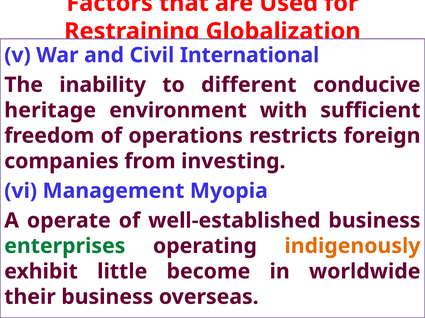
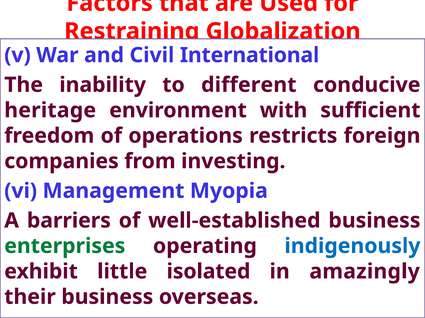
operate: operate -> barriers (69, 221)
indigenously colour: orange -> blue (352, 247)
become: become -> isolated (208, 272)
worldwide: worldwide -> amazingly (365, 272)
